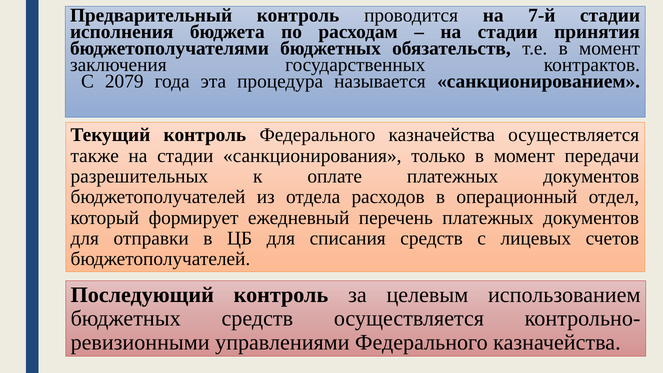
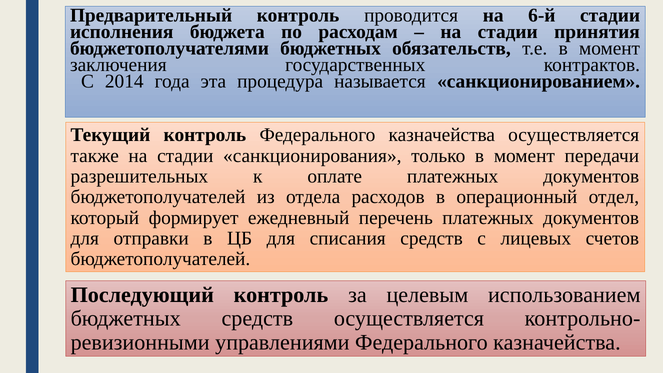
7-й: 7-й -> 6-й (542, 15)
2079: 2079 -> 2014 (124, 81)
